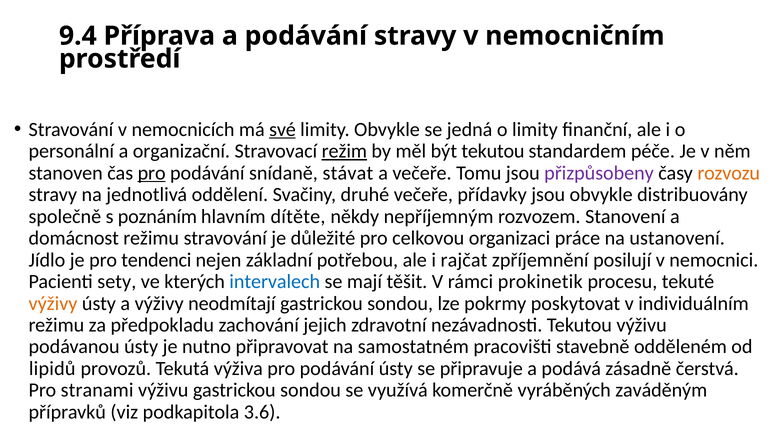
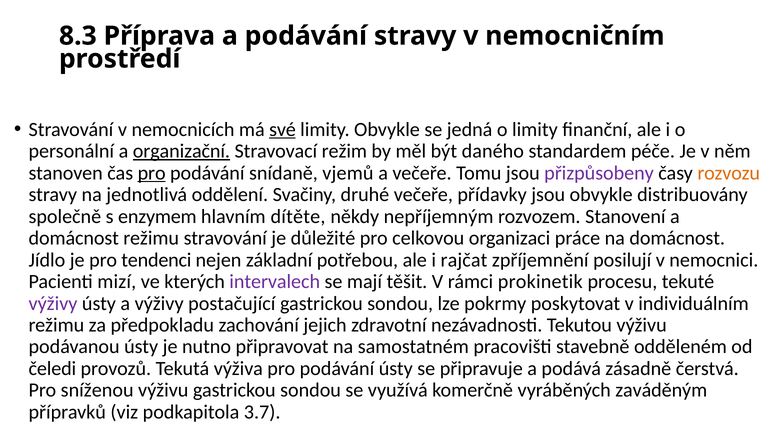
9.4: 9.4 -> 8.3 (78, 36)
organizační underline: none -> present (181, 151)
režim underline: present -> none (344, 151)
být tekutou: tekutou -> daného (493, 151)
stávat: stávat -> vjemů (348, 173)
poznáním: poznáním -> enzymem (157, 216)
na ustanovení: ustanovení -> domácnost (677, 238)
sety: sety -> mizí (117, 281)
intervalech colour: blue -> purple (275, 281)
výživy colour: orange -> purple (53, 303)
neodmítají: neodmítají -> postačující (232, 303)
lipidů: lipidů -> čeledi (52, 368)
stranami: stranami -> sníženou (97, 390)
3.6: 3.6 -> 3.7 (262, 412)
